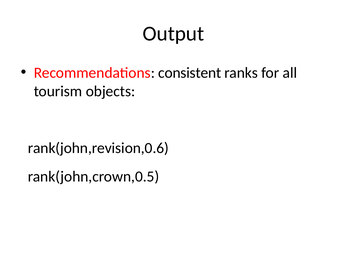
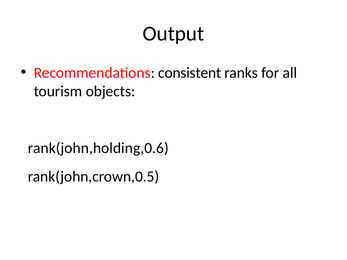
rank(john,revision,0.6: rank(john,revision,0.6 -> rank(john,holding,0.6 (98, 148)
